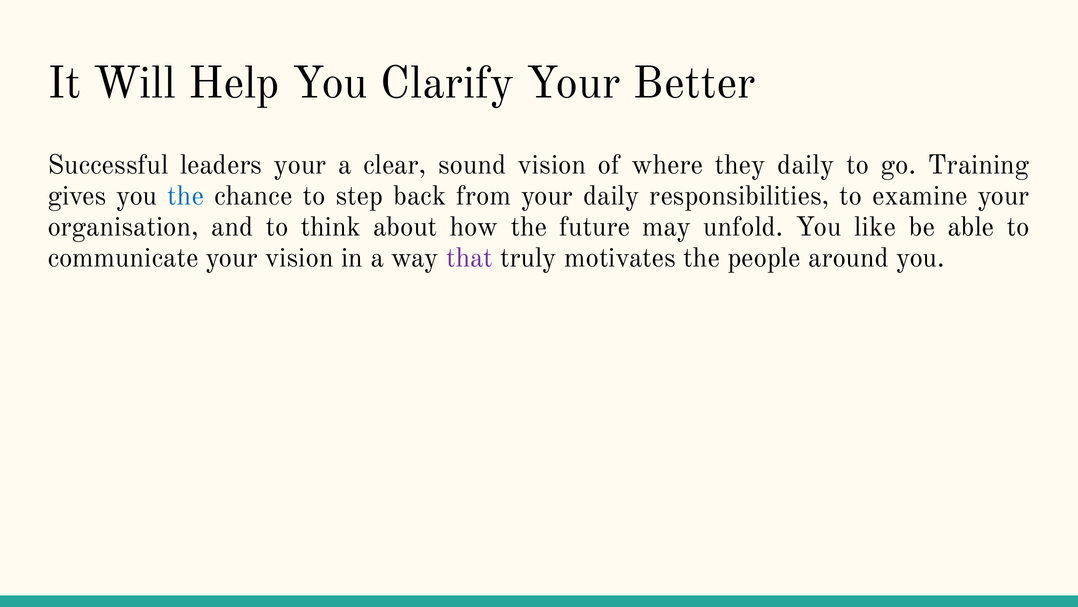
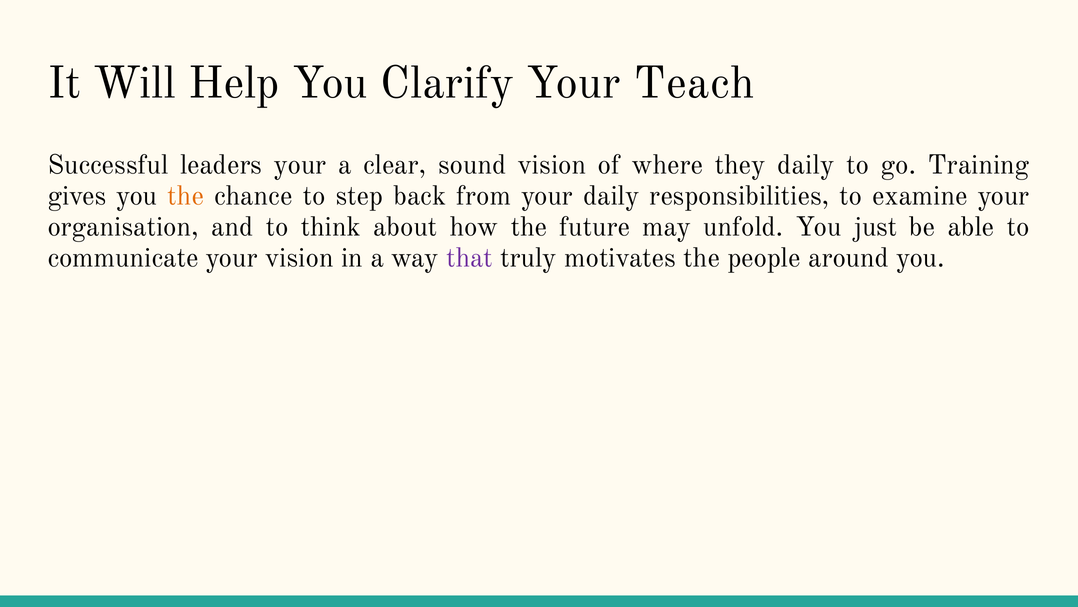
Better: Better -> Teach (694, 83)
the colour: blue -> orange (186, 196)
like: like -> just (875, 226)
